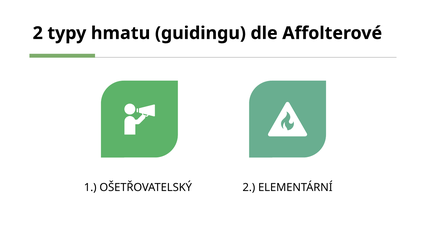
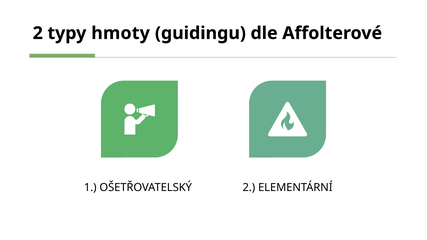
hmatu: hmatu -> hmoty (121, 33)
